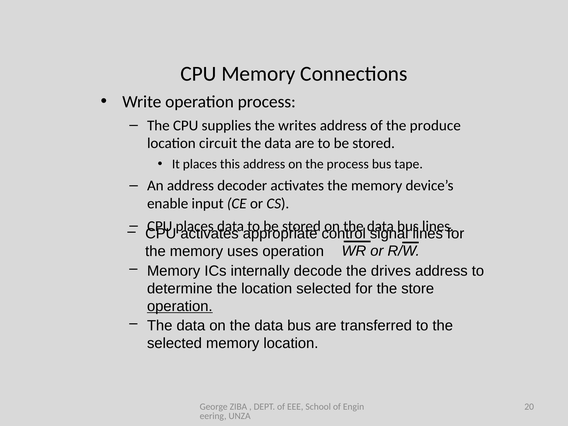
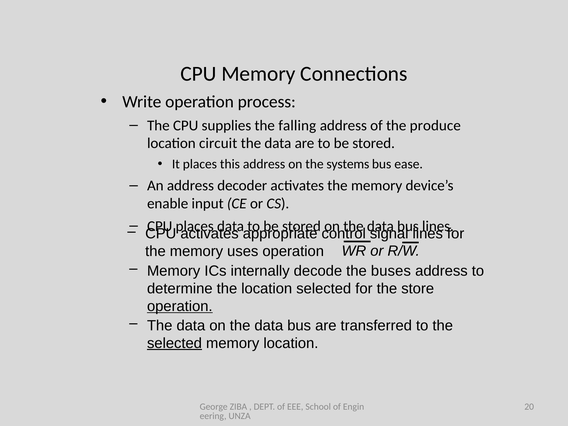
writes: writes -> falling (297, 125)
the process: process -> systems (348, 164)
tape: tape -> ease (409, 164)
drives: drives -> buses (391, 271)
selected underline: none -> present (174, 343)
